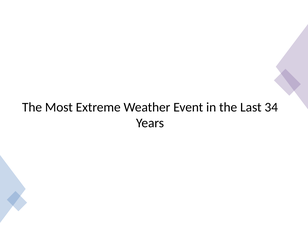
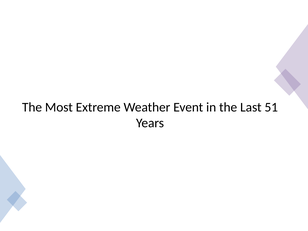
34: 34 -> 51 (271, 107)
